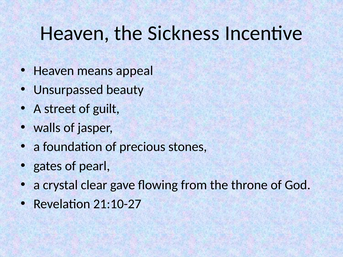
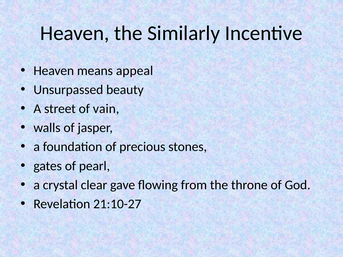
Sickness: Sickness -> Similarly (184, 33)
guilt: guilt -> vain (106, 109)
